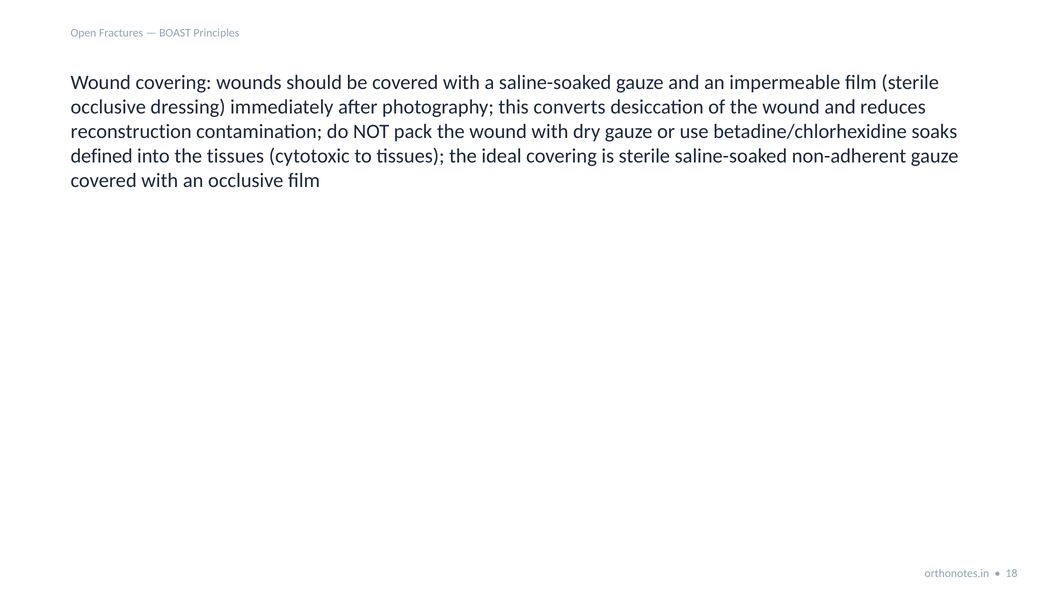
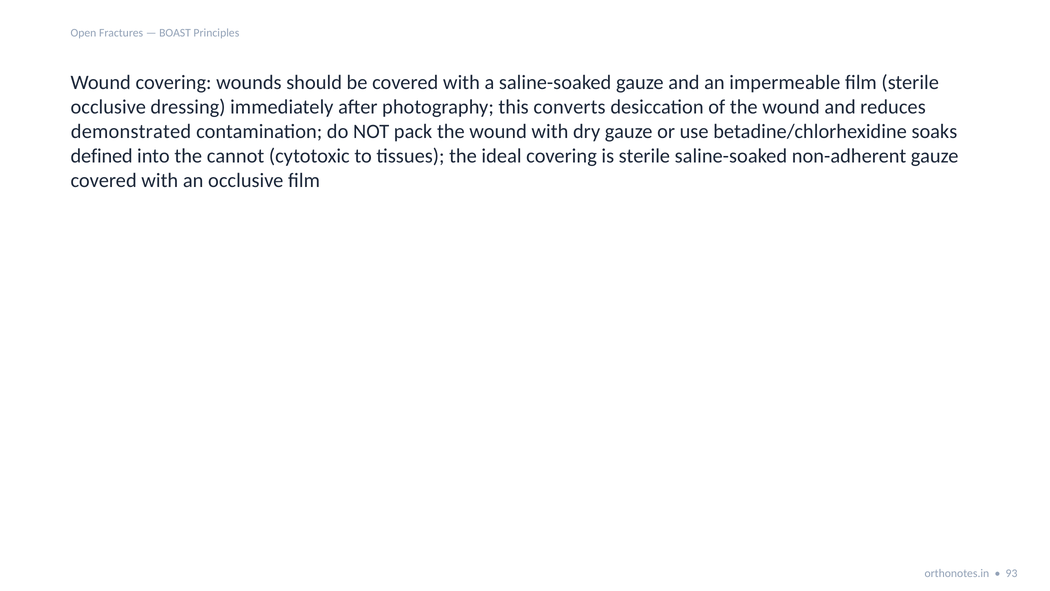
reconstruction: reconstruction -> demonstrated (131, 131)
the tissues: tissues -> cannot (236, 156)
18: 18 -> 93 (1012, 573)
